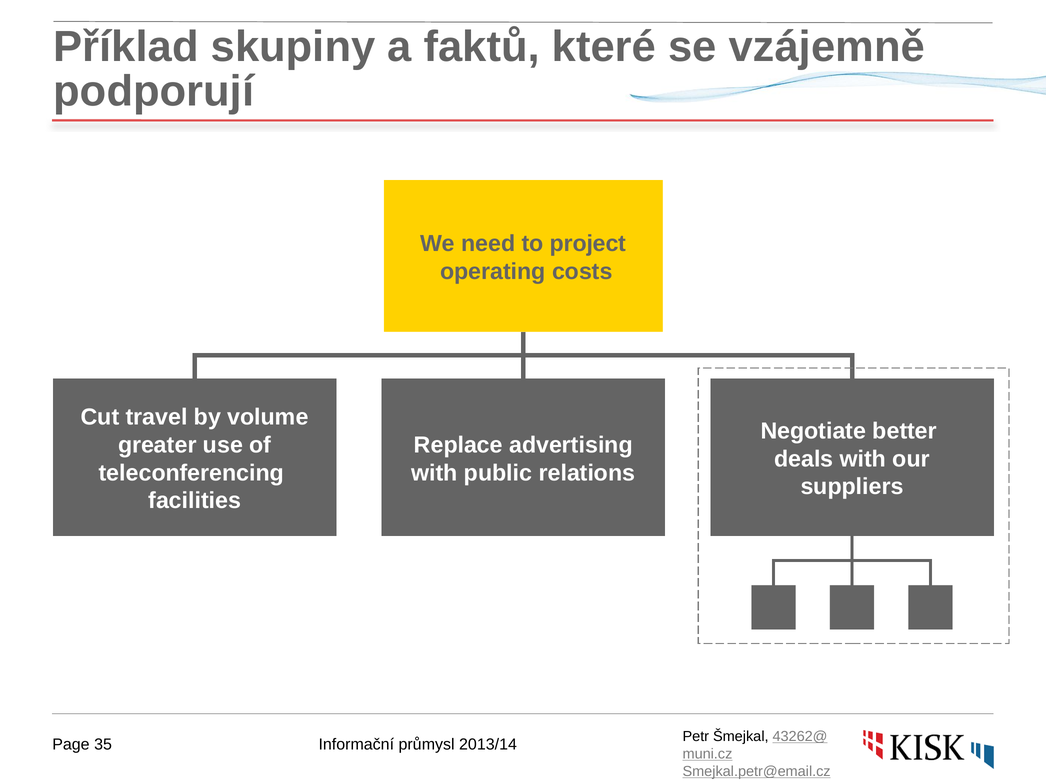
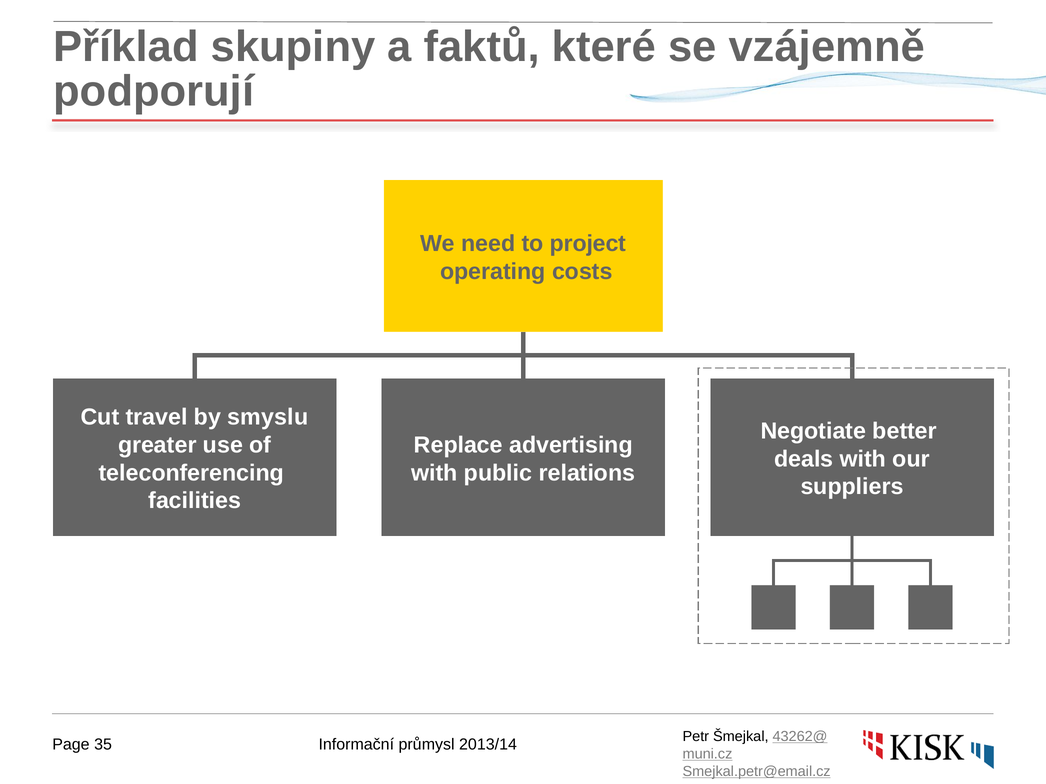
volume: volume -> smyslu (268, 417)
